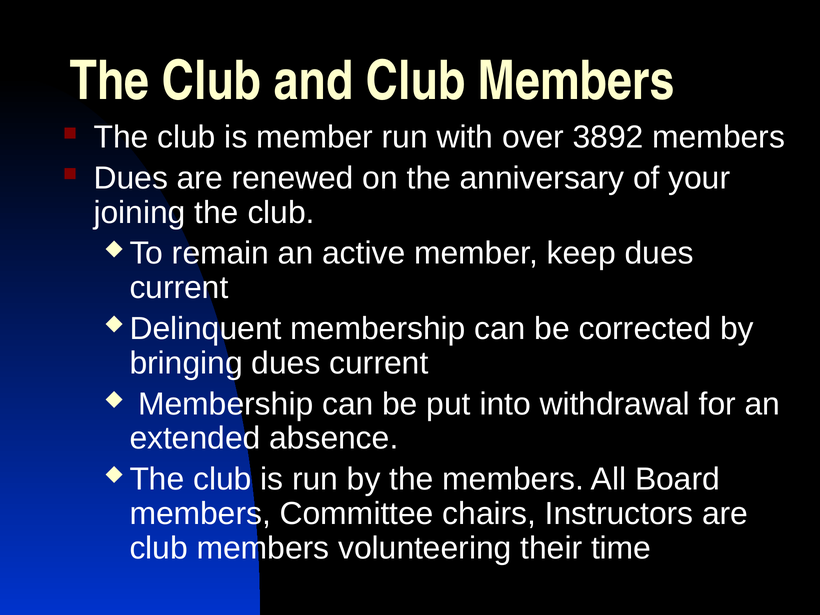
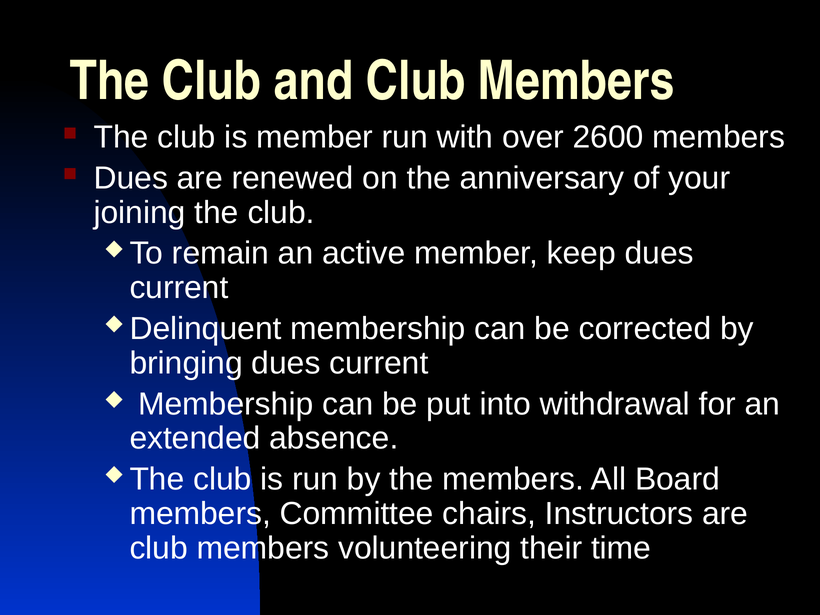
3892: 3892 -> 2600 (608, 137)
